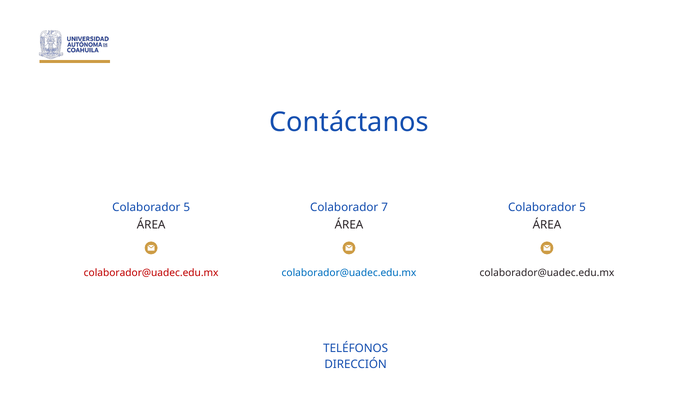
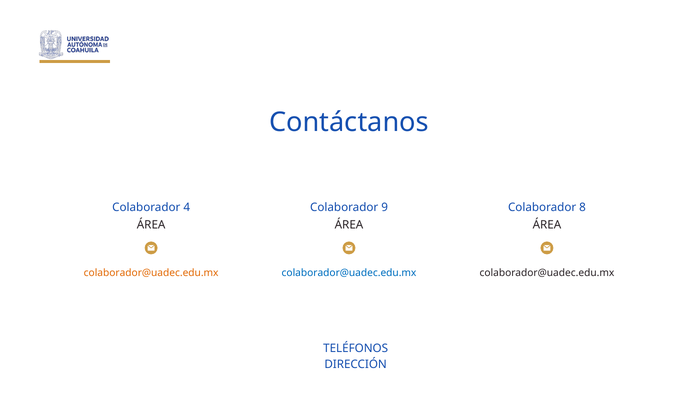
5: 5 -> 4 (187, 207)
7: 7 -> 9 (385, 207)
5: 5 -> 8 (583, 207)
colaborador@uadec.edu.mx colour: red -> orange (151, 273)
